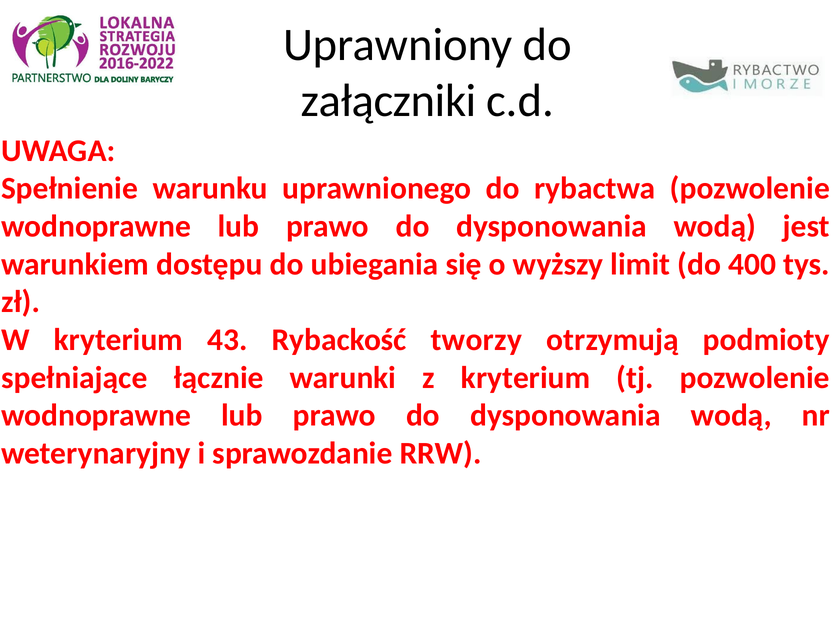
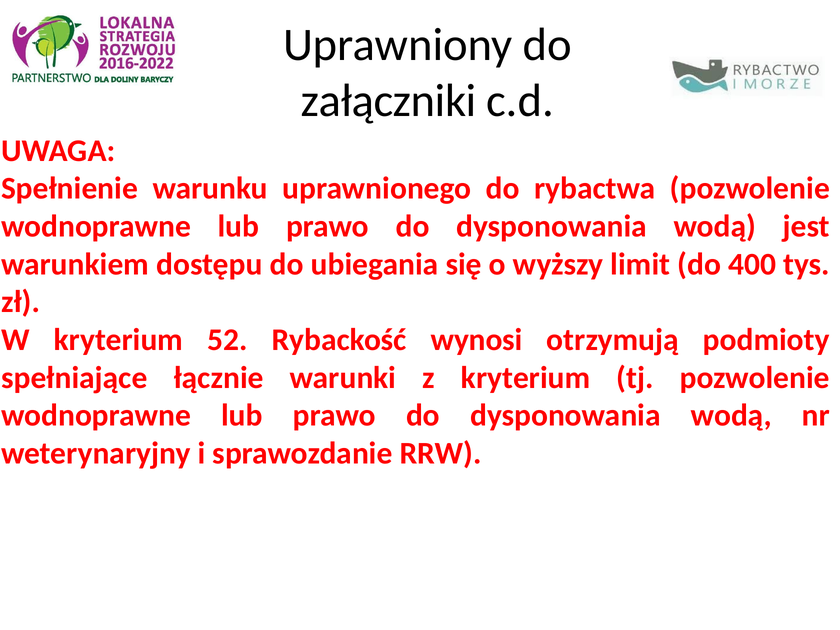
43: 43 -> 52 (227, 340)
tworzy: tworzy -> wynosi (477, 340)
